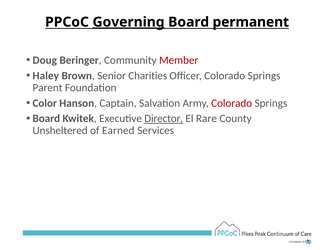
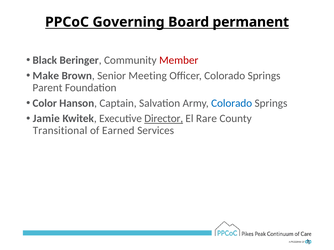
Governing underline: present -> none (129, 22)
Doug: Doug -> Black (45, 60)
Haley: Haley -> Make (46, 76)
Charities: Charities -> Meeting (148, 76)
Colorado colour: red -> blue (232, 103)
Board: Board -> Jamie (46, 119)
Unsheltered: Unsheltered -> Transitional (60, 131)
